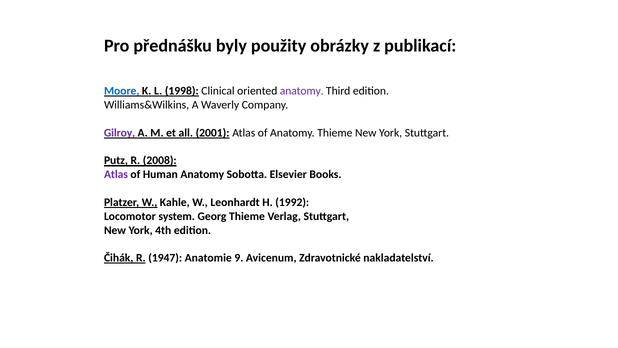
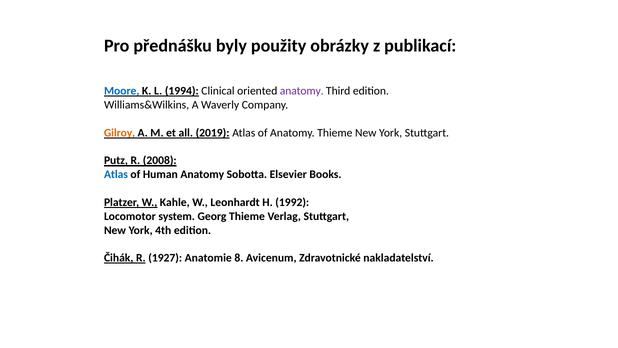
1998: 1998 -> 1994 (182, 91)
Gilroy colour: purple -> orange (120, 133)
2001: 2001 -> 2019 (213, 133)
Atlas colour: purple -> blue (116, 174)
1947: 1947 -> 1927 (165, 258)
9: 9 -> 8 (239, 258)
